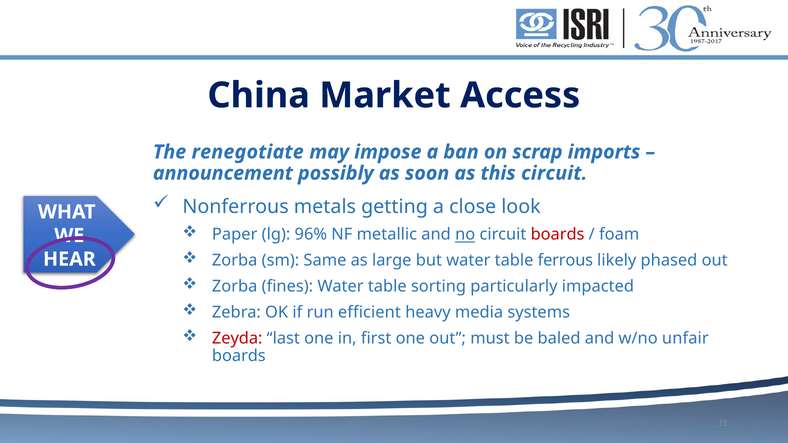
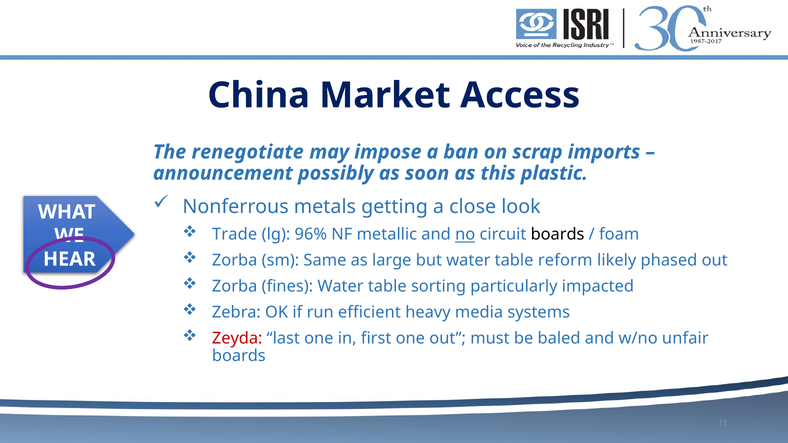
this circuit: circuit -> plastic (554, 173)
Paper: Paper -> Trade (235, 235)
boards colour: red -> black (558, 235)
ferrous: ferrous -> reform (565, 261)
